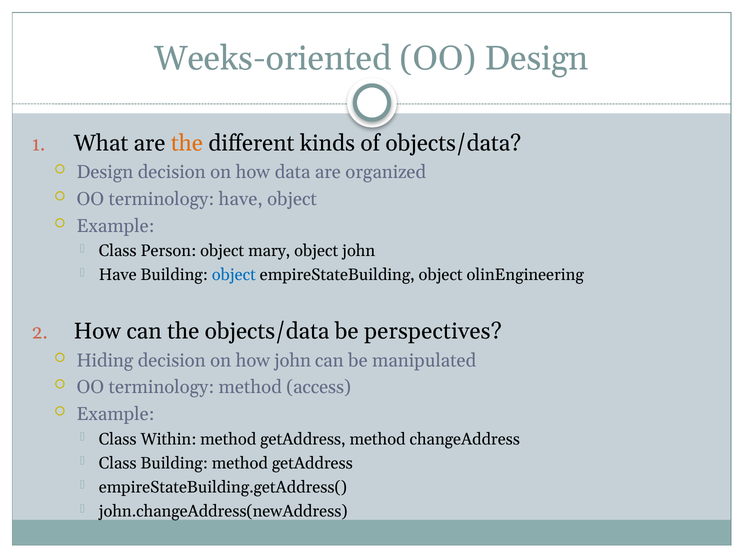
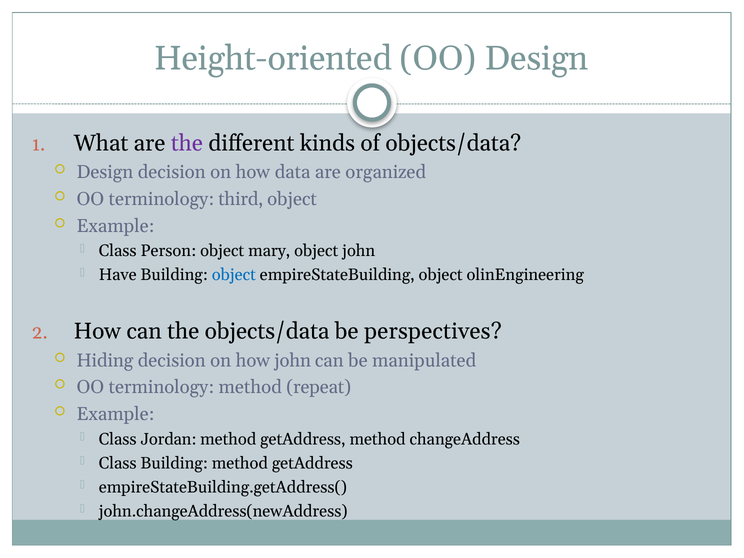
Weeks-oriented: Weeks-oriented -> Height-oriented (273, 59)
the colour: orange -> purple (187, 143)
terminology have: have -> third (241, 199)
access: access -> repeat (319, 387)
Within: Within -> Jordan (169, 439)
